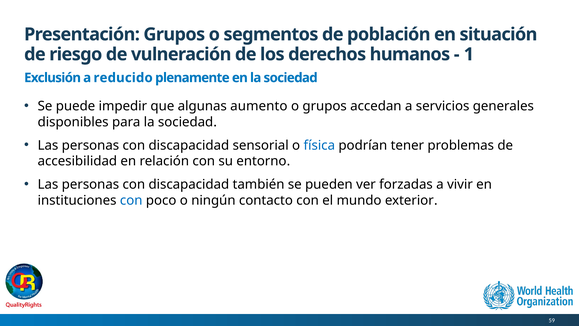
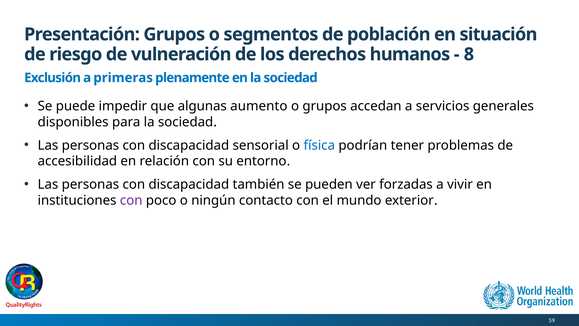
1: 1 -> 8 (469, 54)
reducido: reducido -> primeras (123, 78)
con colour: blue -> purple (131, 200)
